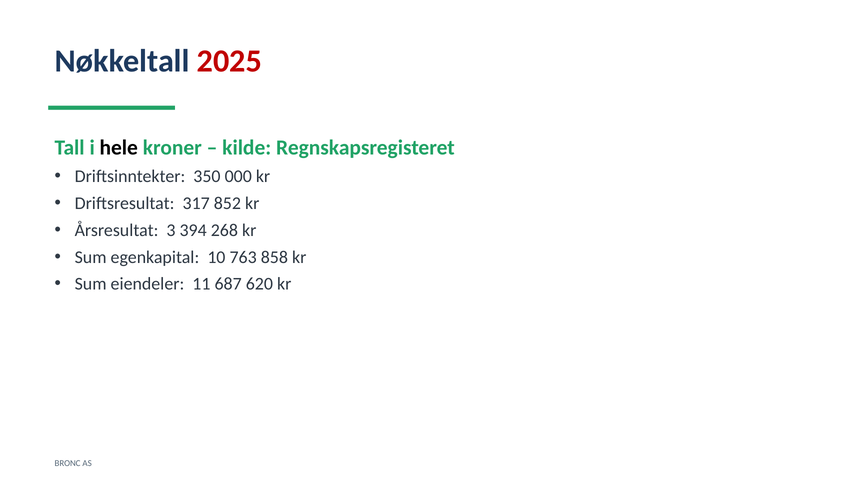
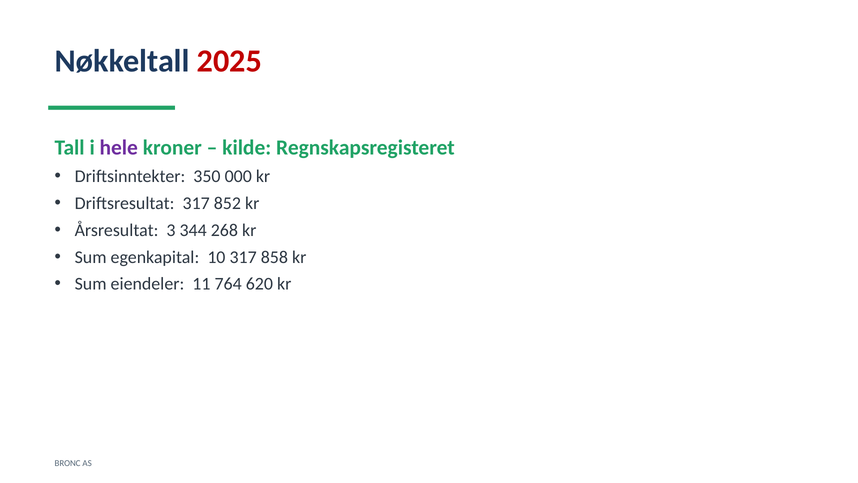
hele colour: black -> purple (119, 148)
394: 394 -> 344 (193, 230)
10 763: 763 -> 317 (243, 257)
687: 687 -> 764 (228, 284)
